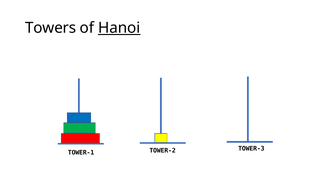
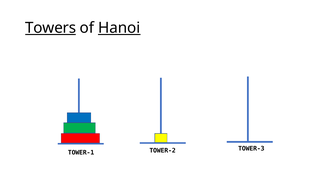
Towers underline: none -> present (51, 28)
